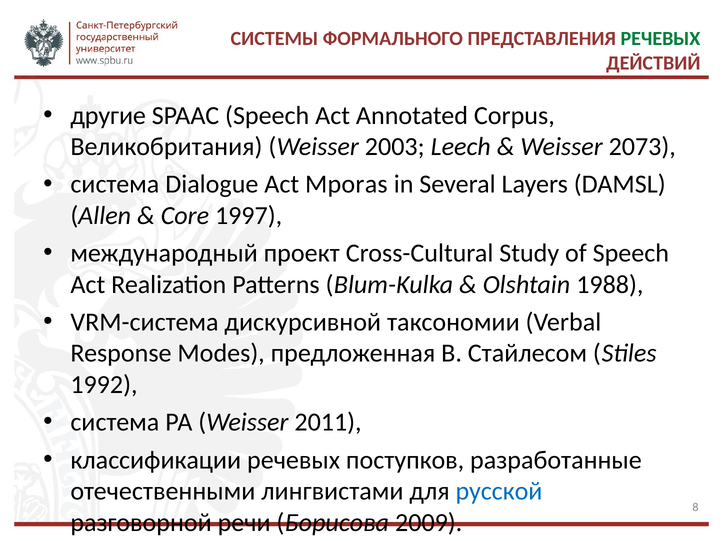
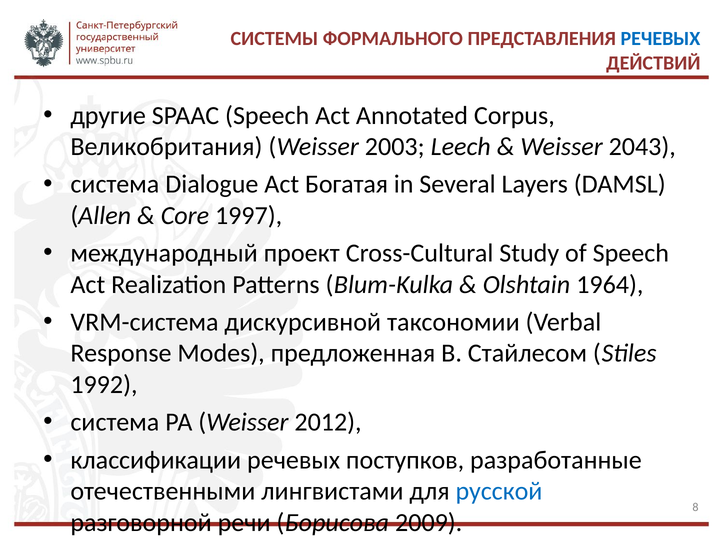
РЕЧЕВЫХ colour: green -> blue (660, 39)
2073: 2073 -> 2043 (642, 147)
Mporas: Mporas -> Богатая (347, 185)
1988: 1988 -> 1964 (610, 285)
2011: 2011 -> 2012 (328, 423)
